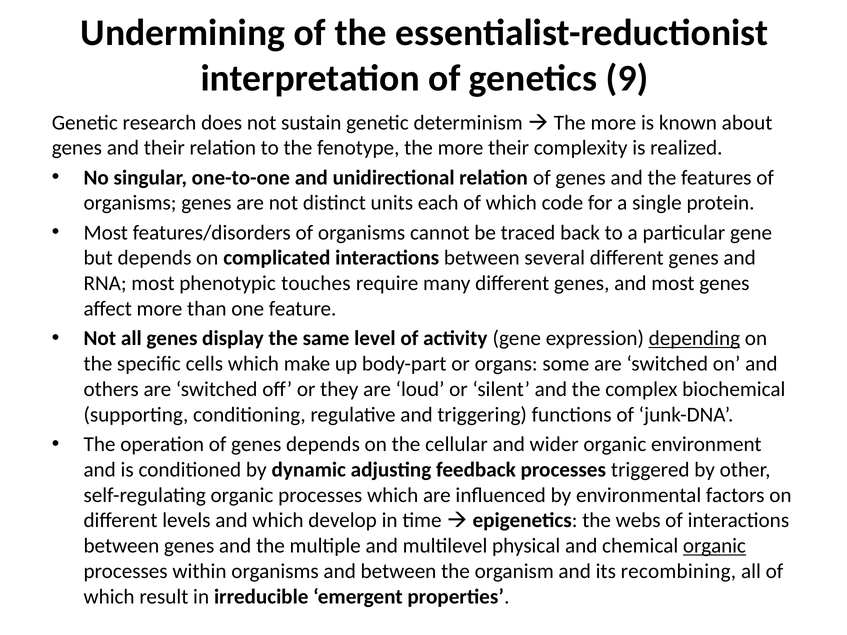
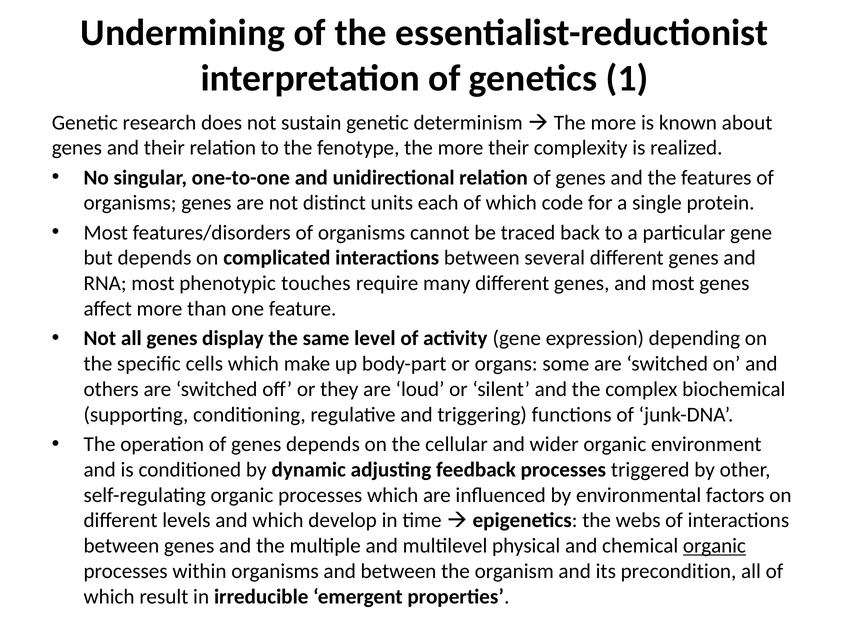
9: 9 -> 1 (627, 78)
depending underline: present -> none (694, 339)
recombining: recombining -> precondition (678, 572)
